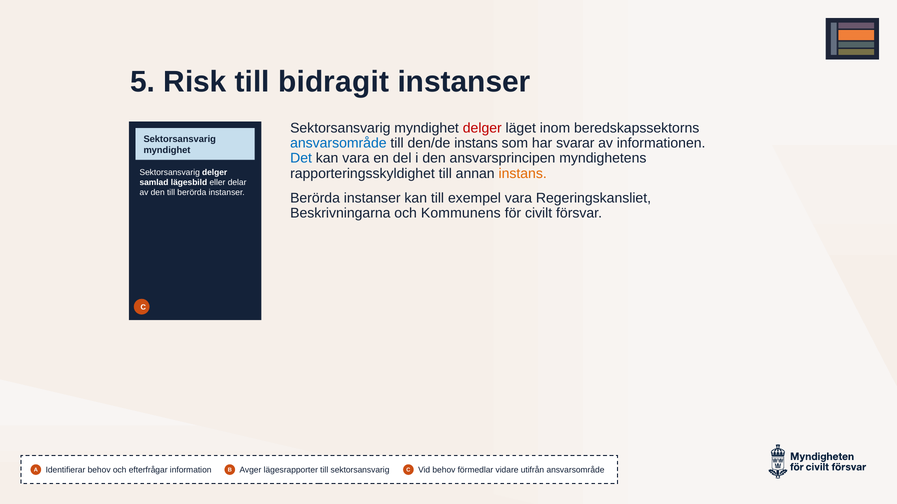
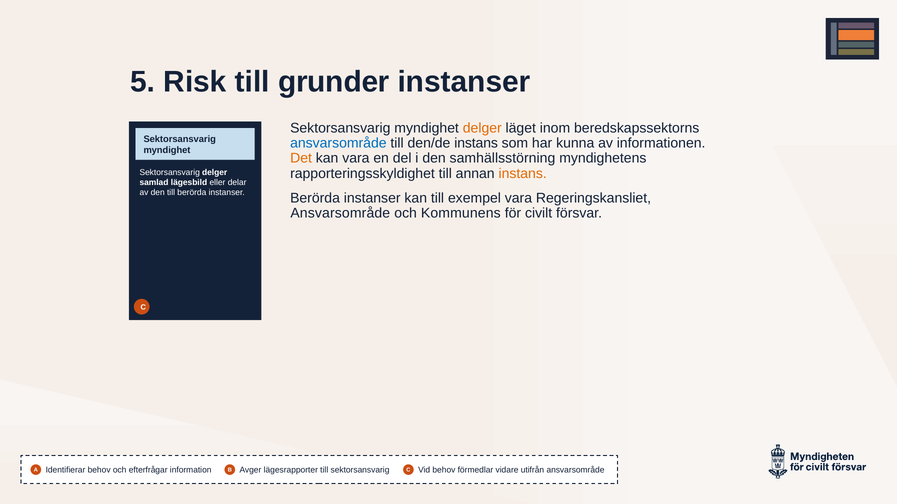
bidragit: bidragit -> grunder (334, 82)
delger colour: red -> orange (482, 128)
svarar: svarar -> kunna (575, 143)
Det colour: blue -> orange (301, 159)
ansvarsprincipen: ansvarsprincipen -> samhällsstörning (502, 159)
Beskrivningarna: Beskrivningarna -> Ansvarsområde (340, 213)
